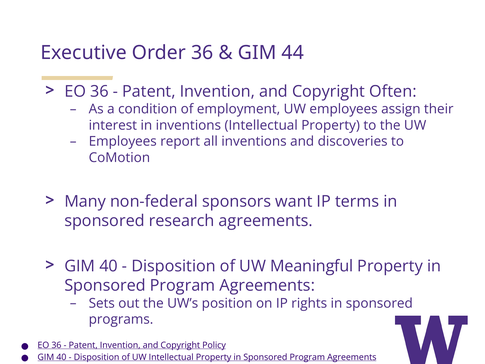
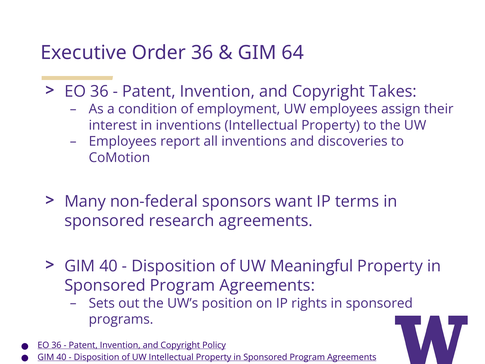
44: 44 -> 64 (293, 53)
Often: Often -> Takes (393, 91)
